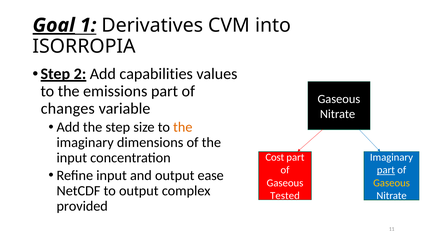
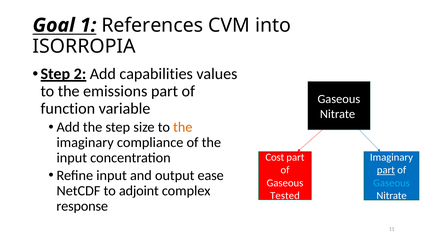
Goal underline: present -> none (54, 25)
Derivatives: Derivatives -> References (152, 25)
changes: changes -> function (68, 109)
dimensions: dimensions -> compliance (150, 143)
Gaseous colour: yellow -> light blue (392, 183)
to output: output -> adjoint (139, 191)
provided: provided -> response (82, 206)
